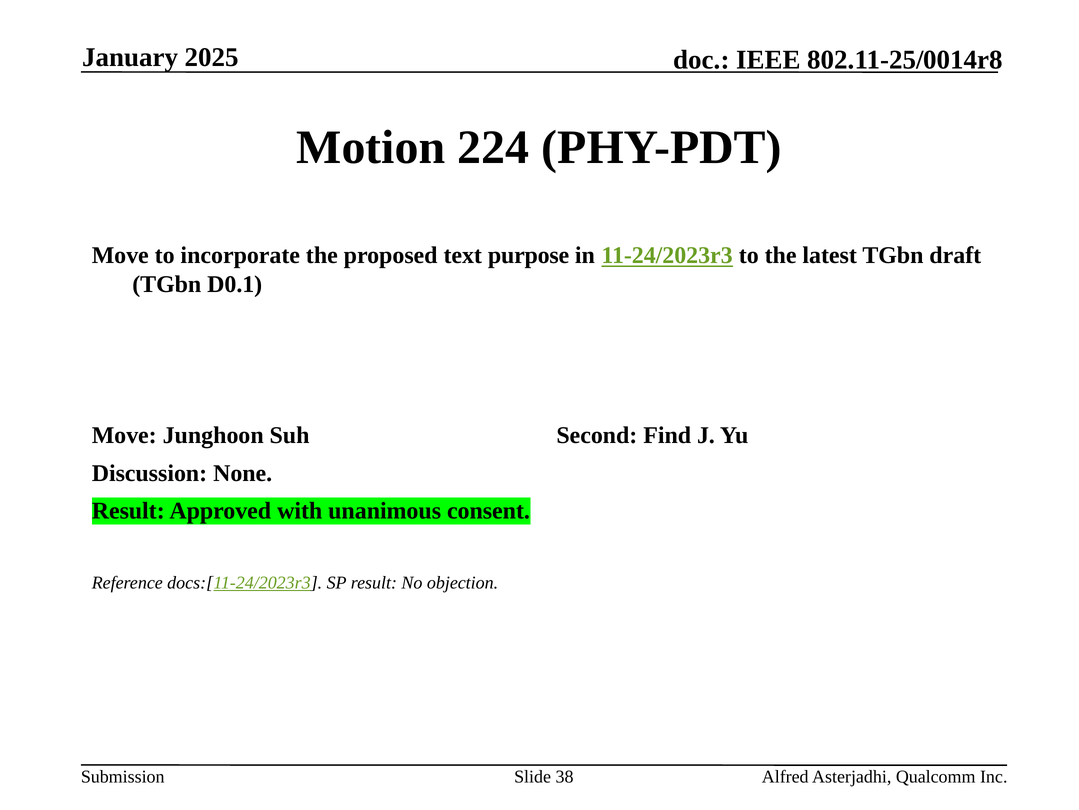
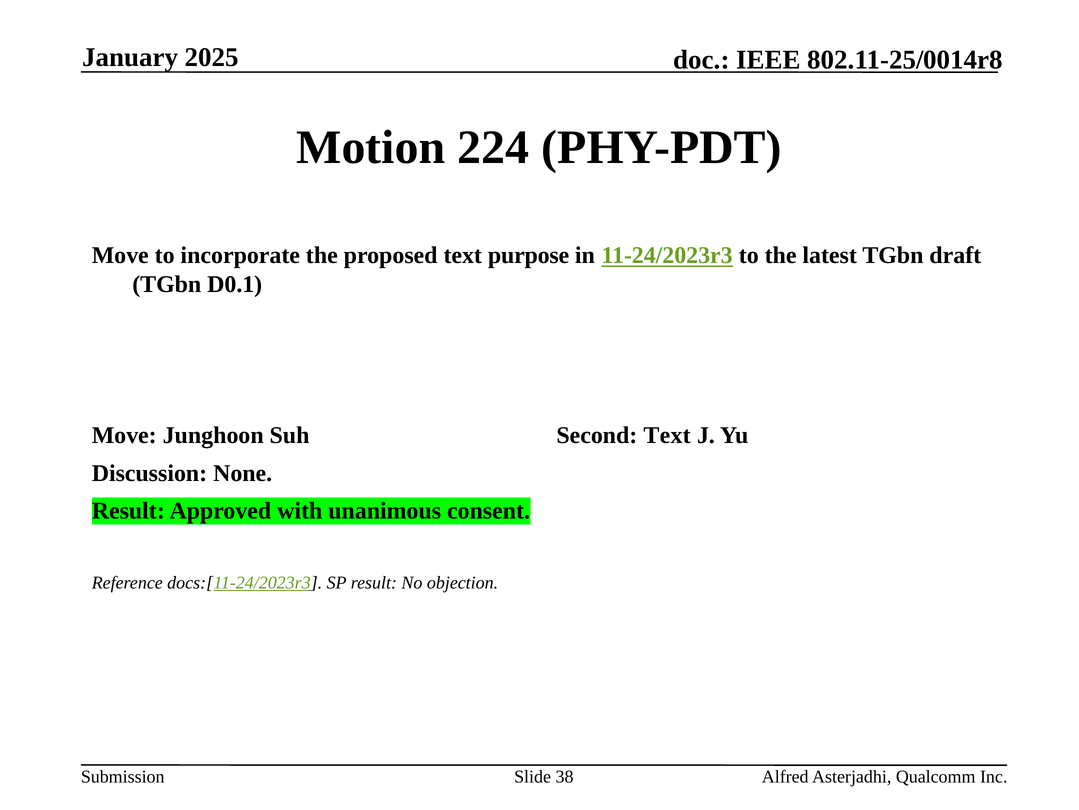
Second Find: Find -> Text (667, 435)
